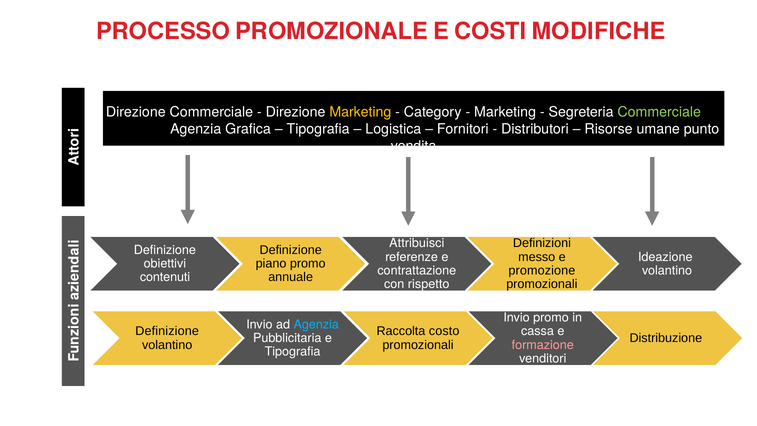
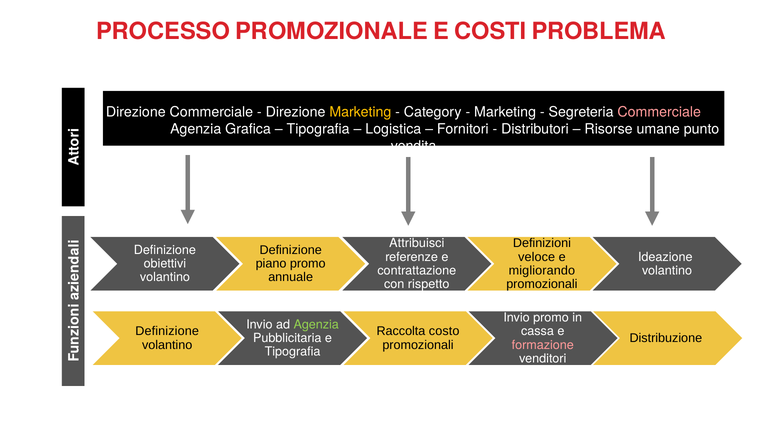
MODIFICHE: MODIFICHE -> PROBLEMA (599, 32)
Commerciale colour: light green -> pink (659, 112)
messo: messo -> veloce (537, 257)
promozione: promozione -> migliorando (542, 270)
contenuti: contenuti -> volantino (165, 277)
Agenzia colour: light blue -> light green (316, 324)
